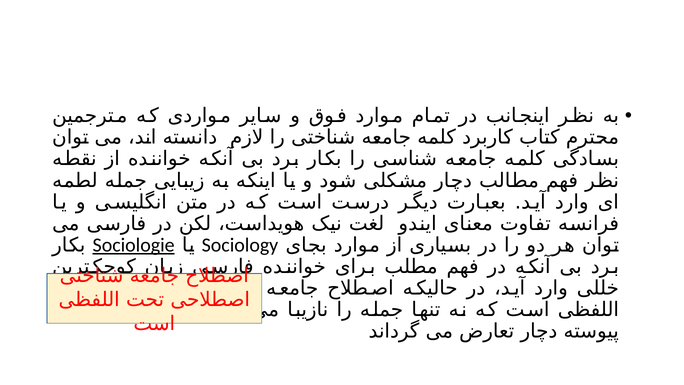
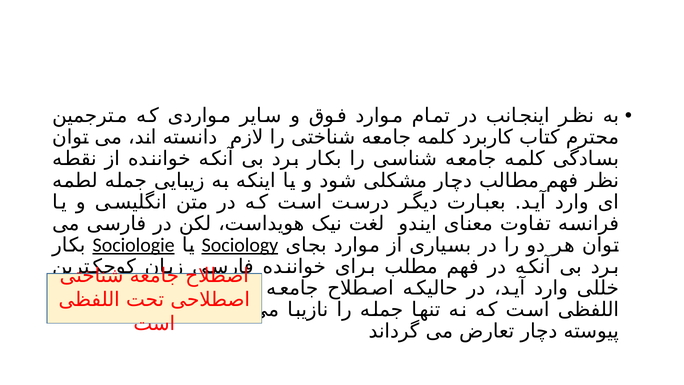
Sociology underline: none -> present (240, 245)
